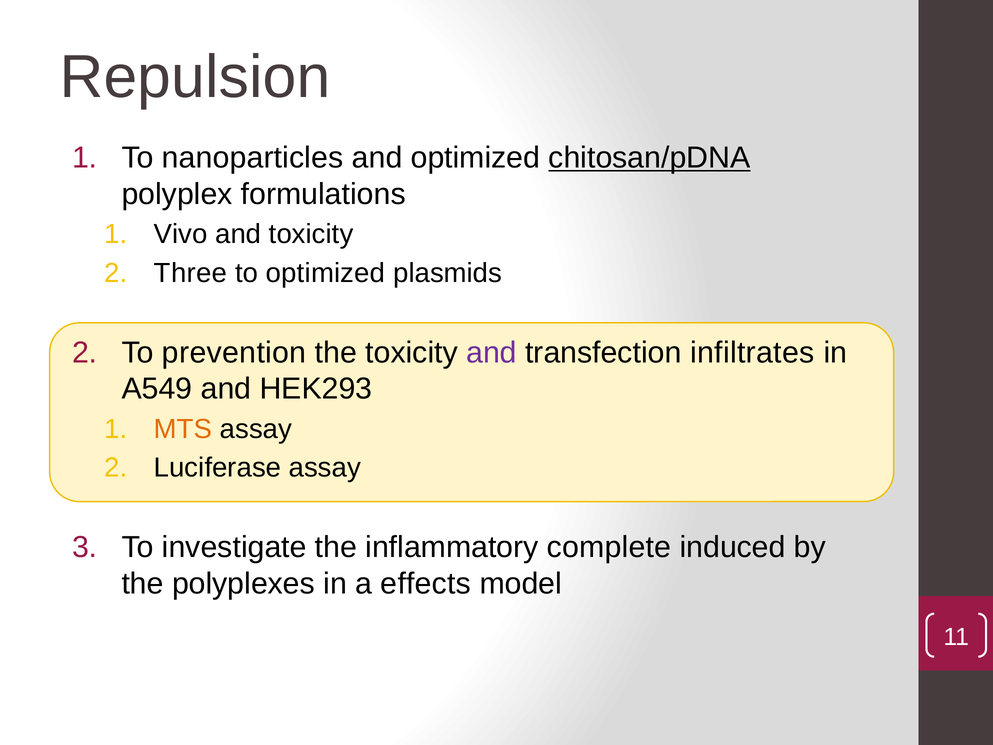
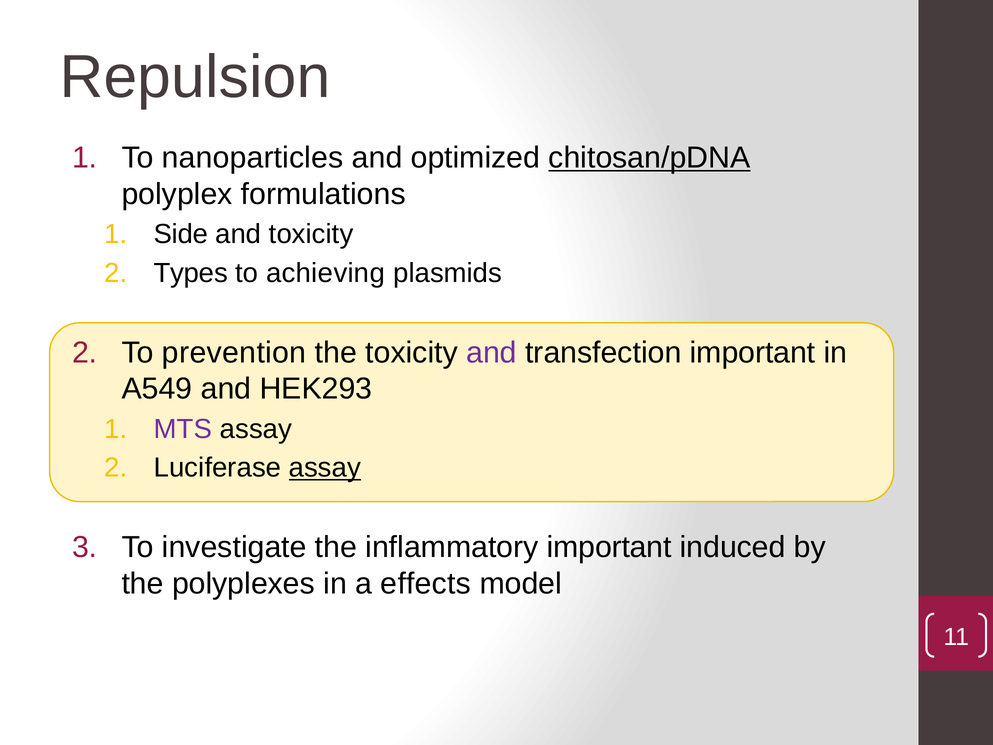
Vivo: Vivo -> Side (181, 234)
Three: Three -> Types (191, 273)
to optimized: optimized -> achieving (326, 273)
transfection infiltrates: infiltrates -> important (753, 352)
MTS colour: orange -> purple (183, 429)
assay underline: none -> present (325, 468)
inflammatory complete: complete -> important (609, 547)
